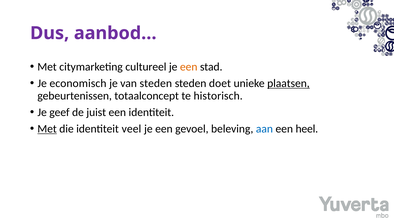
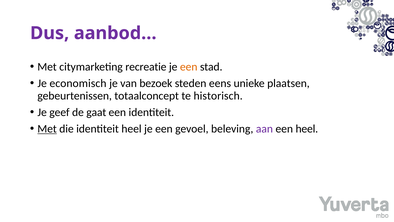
cultureel: cultureel -> recreatie (146, 67)
van steden: steden -> bezoek (156, 83)
doet: doet -> eens (220, 83)
plaatsen underline: present -> none (288, 83)
juist: juist -> gaat (96, 112)
identiteit veel: veel -> heel (131, 129)
aan colour: blue -> purple (264, 129)
